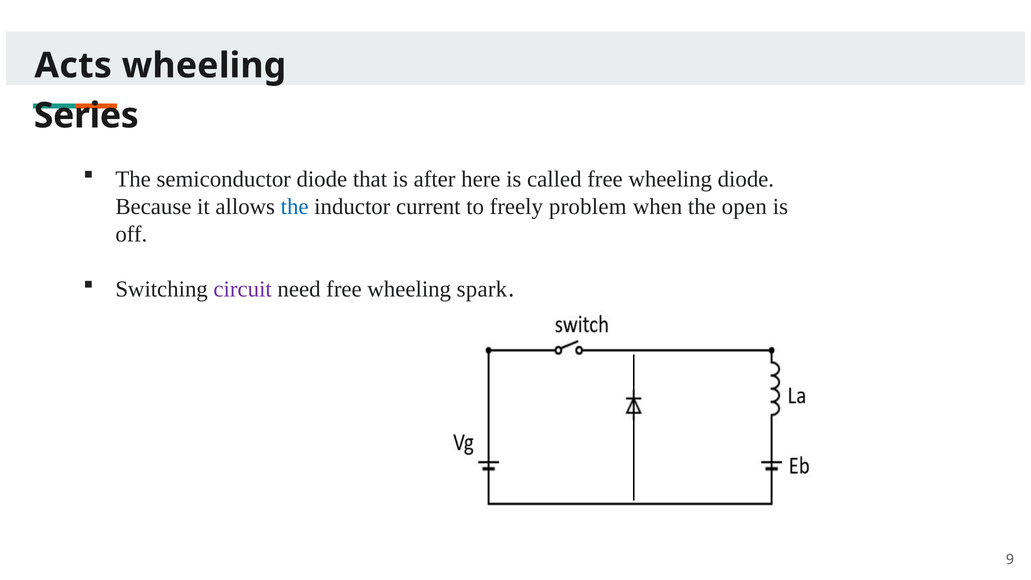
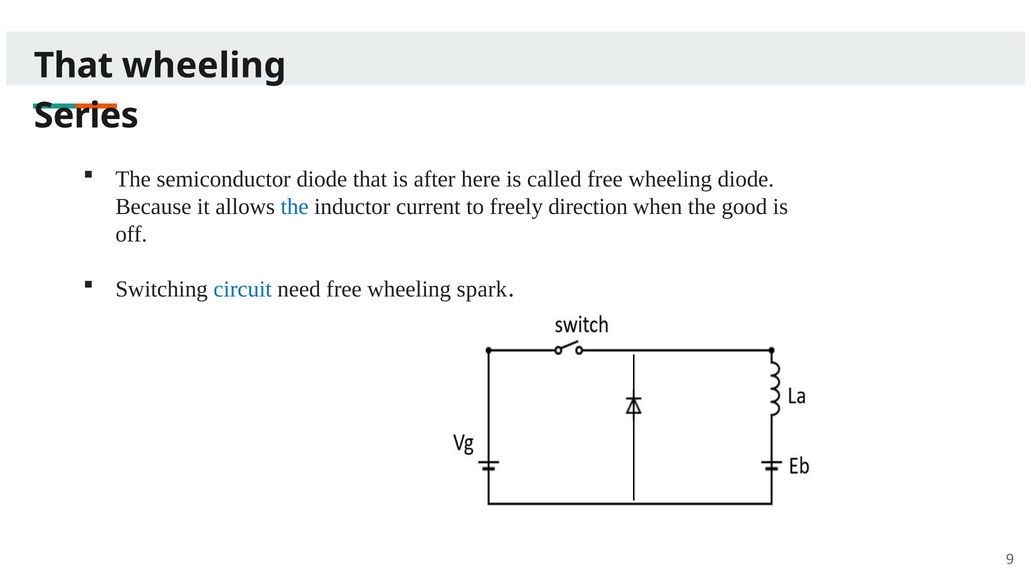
Acts: Acts -> That (73, 66)
problem: problem -> direction (588, 207)
open: open -> good (744, 207)
circuit colour: purple -> blue (243, 289)
